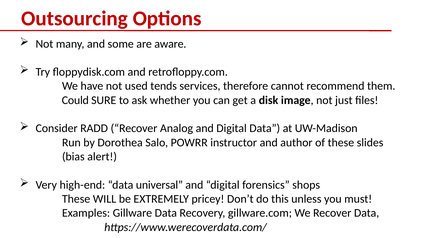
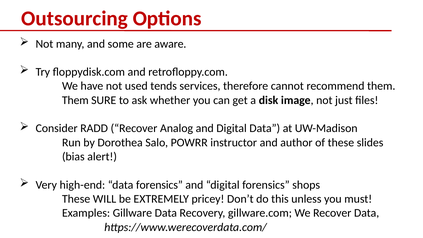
Could: Could -> Them (75, 100)
data universal: universal -> forensics (159, 185)
